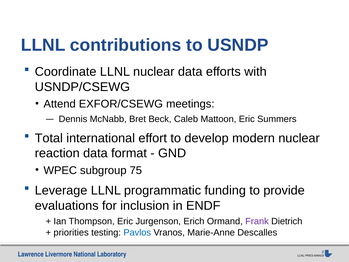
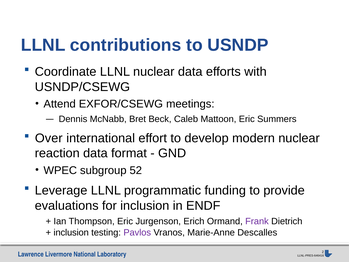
Total: Total -> Over (49, 138)
75: 75 -> 52 (136, 170)
priorities: priorities -> inclusion (71, 232)
Pavlos colour: blue -> purple (137, 232)
